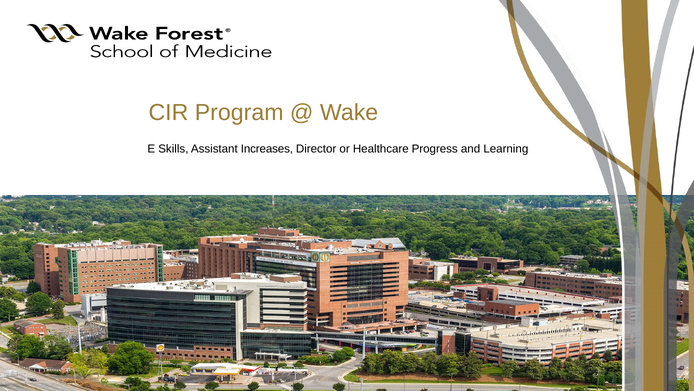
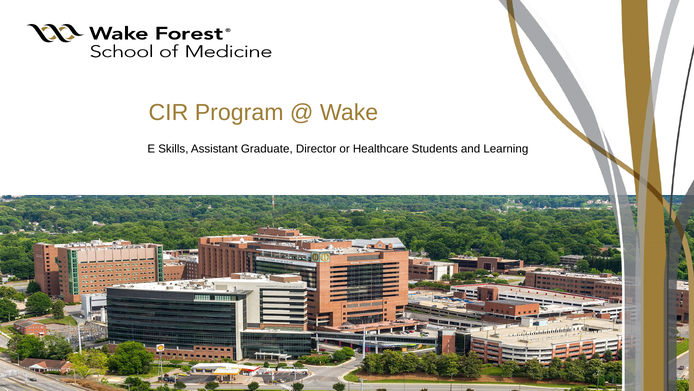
Increases: Increases -> Graduate (267, 149)
Progress: Progress -> Students (435, 149)
